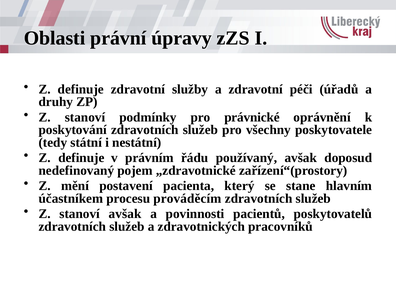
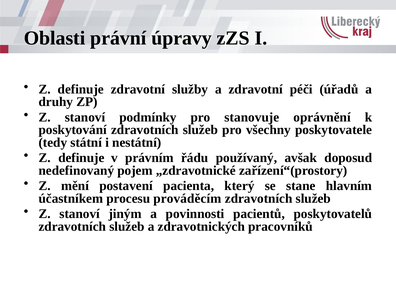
právnické: právnické -> stanovuje (252, 117)
stanoví avšak: avšak -> jiným (125, 214)
